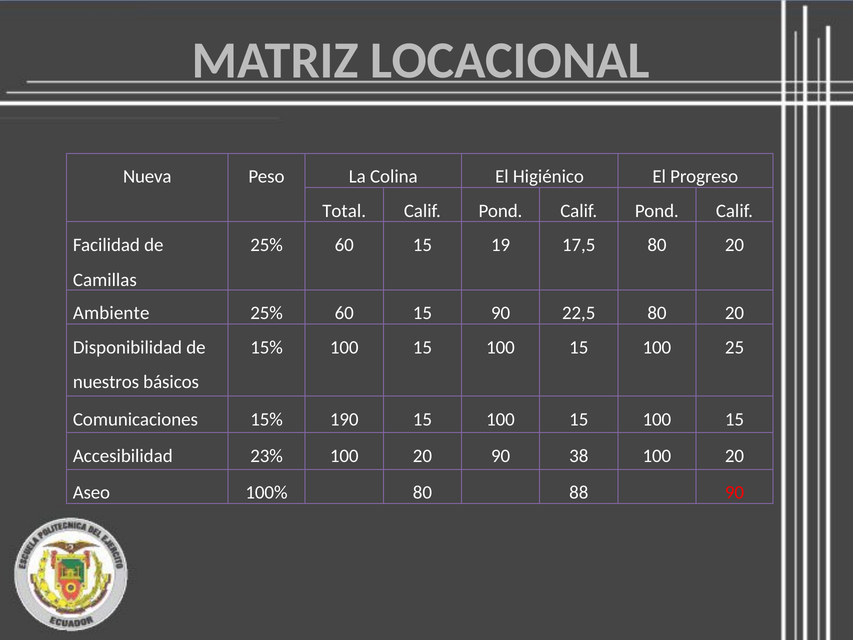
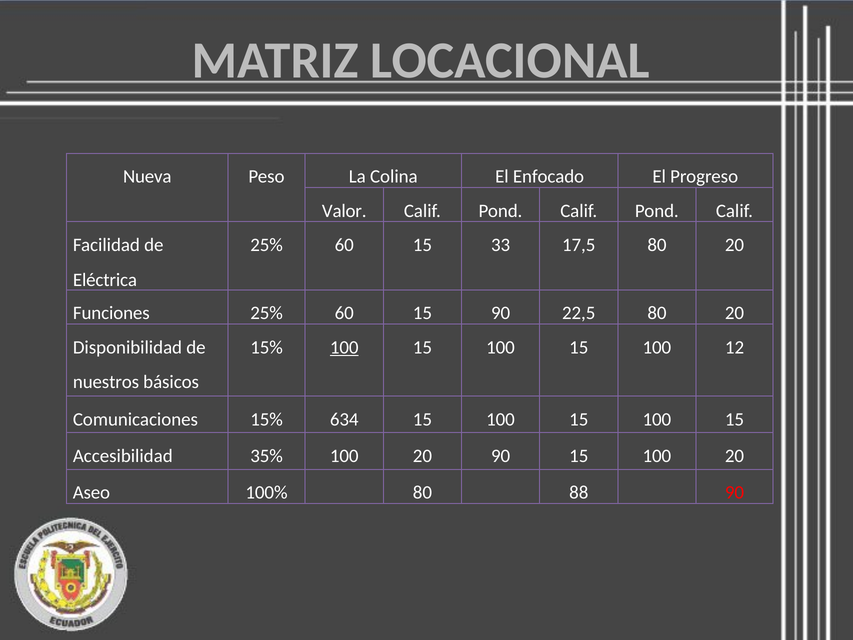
Higiénico: Higiénico -> Enfocado (548, 177)
Total: Total -> Valor (344, 211)
19: 19 -> 33 (501, 245)
Camillas: Camillas -> Eléctrica (105, 280)
Ambiente: Ambiente -> Funciones (111, 313)
100 underline: none -> present (344, 347)
25: 25 -> 12 (735, 347)
190: 190 -> 634 (344, 419)
23%: 23% -> 35% (267, 456)
90 38: 38 -> 15 (579, 456)
